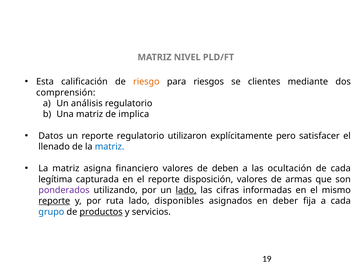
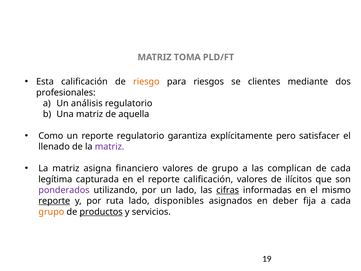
NIVEL: NIVEL -> TOMA (187, 57)
comprensión: comprensión -> profesionales (66, 92)
implica: implica -> aquella (134, 114)
Datos: Datos -> Como (51, 136)
utilizaron: utilizaron -> garantiza (187, 136)
matriz colour: blue -> purple (110, 147)
de deben: deben -> grupo (225, 168)
ocultación: ocultación -> complican (290, 168)
reporte disposición: disposición -> calificación (208, 179)
armas: armas -> ilícitos (299, 179)
lado underline: present -> none (186, 190)
cifras underline: none -> present (228, 190)
grupo colour: blue -> orange (51, 212)
